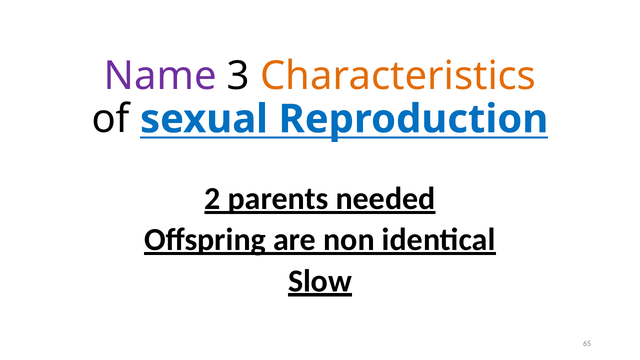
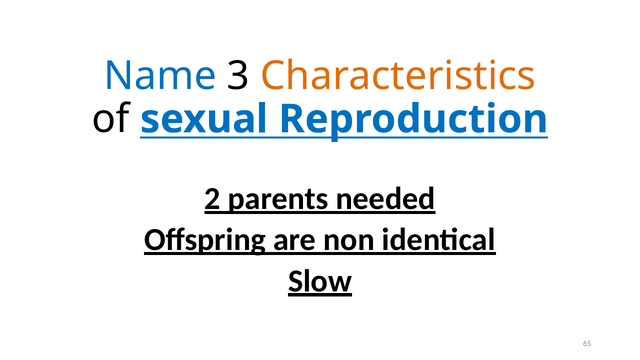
Name colour: purple -> blue (160, 76)
